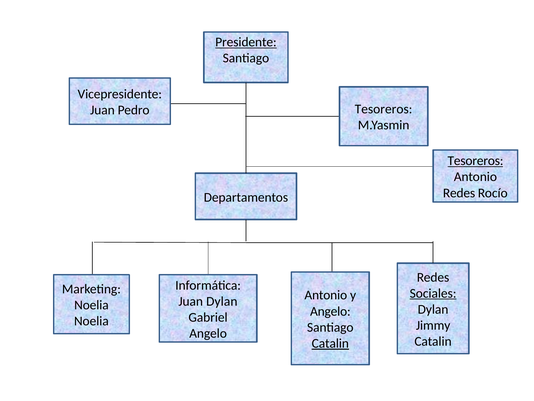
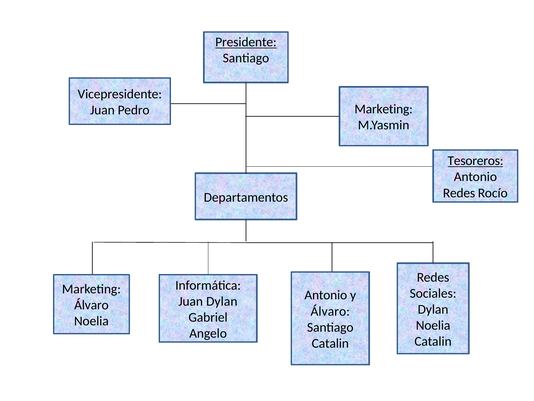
Pedro Tesoreros: Tesoreros -> Marketing (384, 109)
Sociales underline: present -> none (433, 293)
Noelia: Noelia -> Álvaro (91, 305)
Angelo: Angelo -> Álvaro (330, 311)
Jimmy: Jimmy -> Noelia (433, 325)
Catalin underline: present -> none (330, 343)
